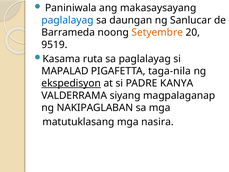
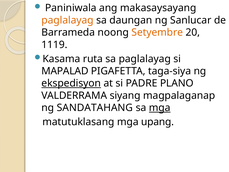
paglalayag colour: blue -> orange (68, 20)
9519: 9519 -> 1119 (54, 45)
taga-nila: taga-nila -> taga-siya (170, 71)
KANYA: KANYA -> PLANO (177, 83)
NAKIPAGLABAN: NAKIPAGLABAN -> SANDATAHANG (95, 108)
mga underline: none -> present (160, 108)
nasira: nasira -> upang (158, 122)
